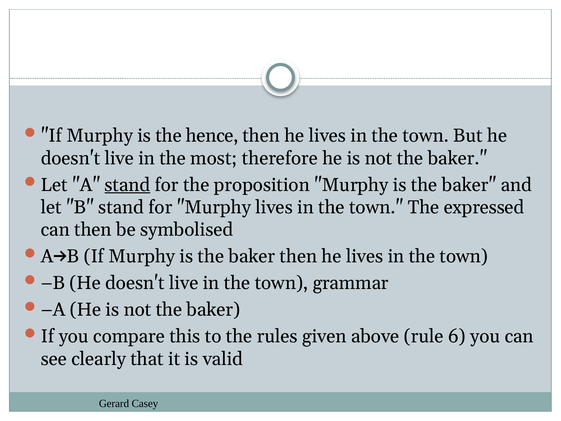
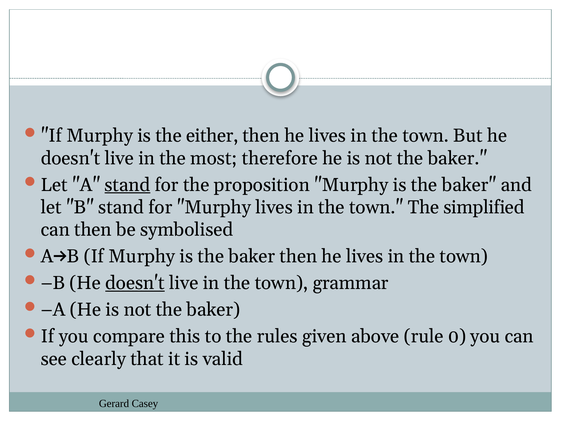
hence: hence -> either (212, 136)
expressed: expressed -> simplified (484, 207)
doesn't underline: none -> present (135, 283)
6: 6 -> 0 (457, 336)
